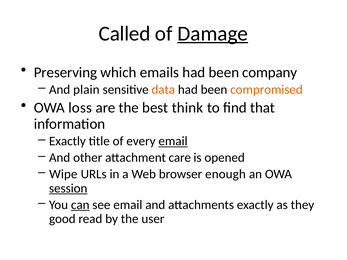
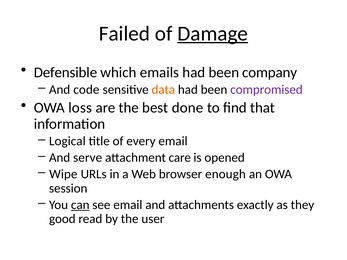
Called: Called -> Failed (124, 34)
Preserving: Preserving -> Defensible (66, 72)
plain: plain -> code (86, 90)
compromised colour: orange -> purple (266, 90)
think: think -> done (188, 108)
Exactly: Exactly -> Logical (67, 141)
email underline: present -> none (173, 141)
other: other -> serve (88, 158)
session underline: present -> none (68, 188)
